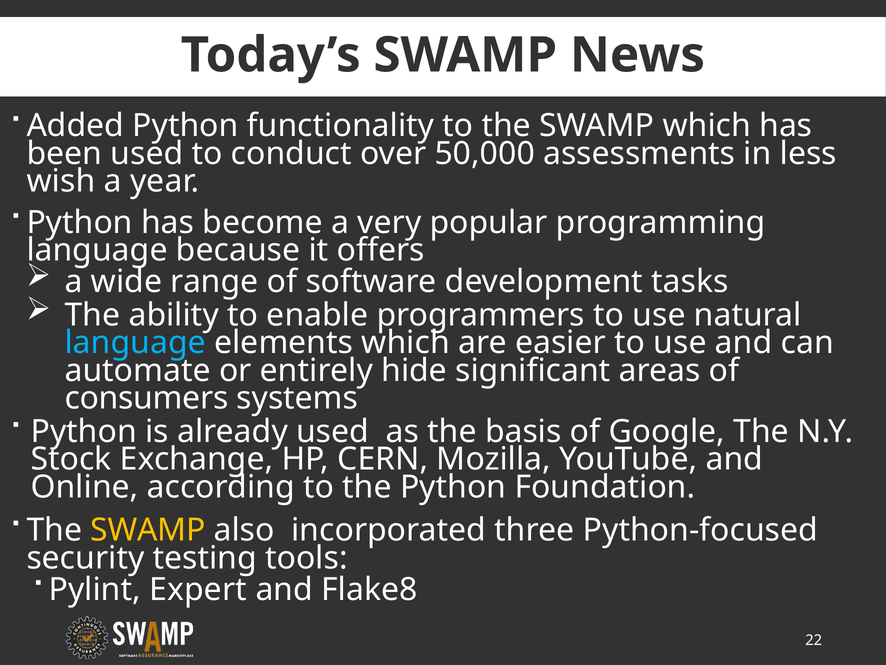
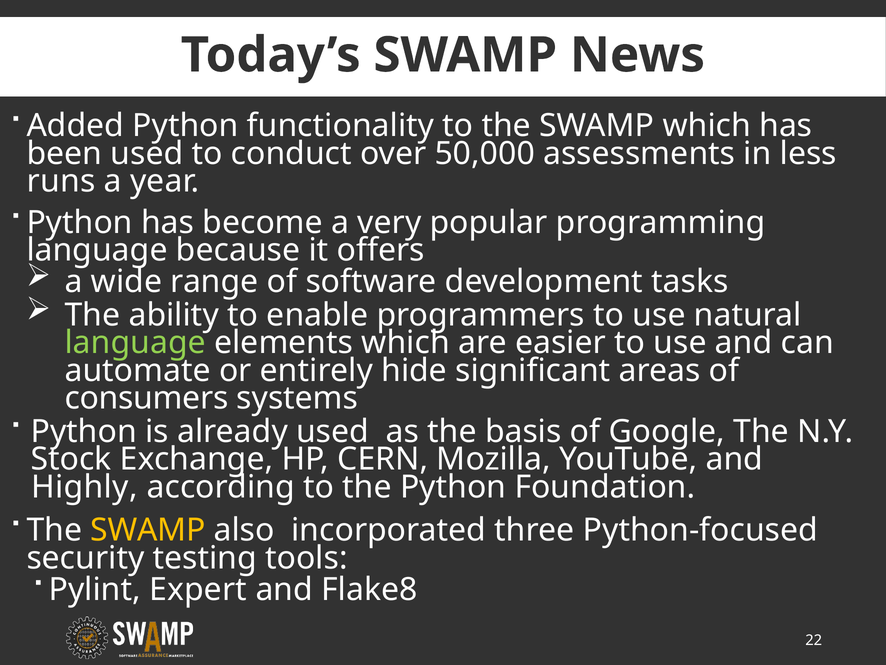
wish: wish -> runs (61, 181)
language colour: light blue -> light green (135, 343)
Online: Online -> Highly (84, 487)
